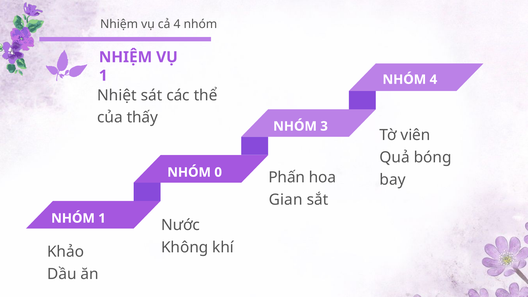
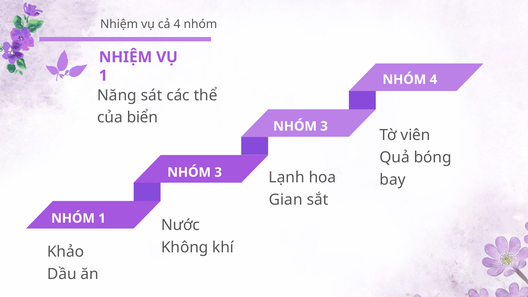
Nhiệt: Nhiệt -> Năng (117, 95)
thấy: thấy -> biển (142, 118)
0: 0 -> 3 (218, 172)
Phấn: Phấn -> Lạnh (287, 177)
